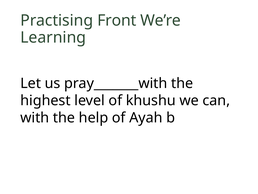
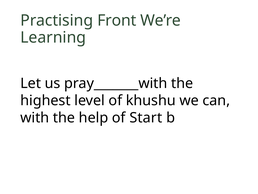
Ayah: Ayah -> Start (146, 118)
